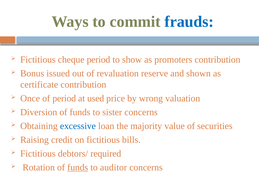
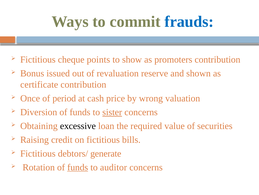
cheque period: period -> points (98, 59)
used: used -> cash (96, 98)
sister underline: none -> present (112, 112)
excessive colour: blue -> black (78, 125)
majority: majority -> required (146, 125)
required: required -> generate (106, 153)
